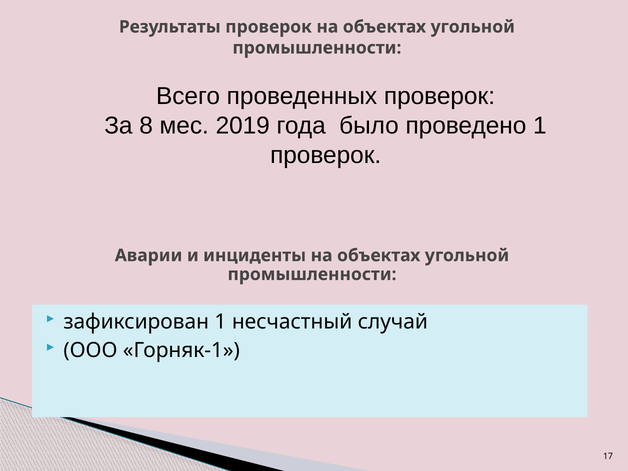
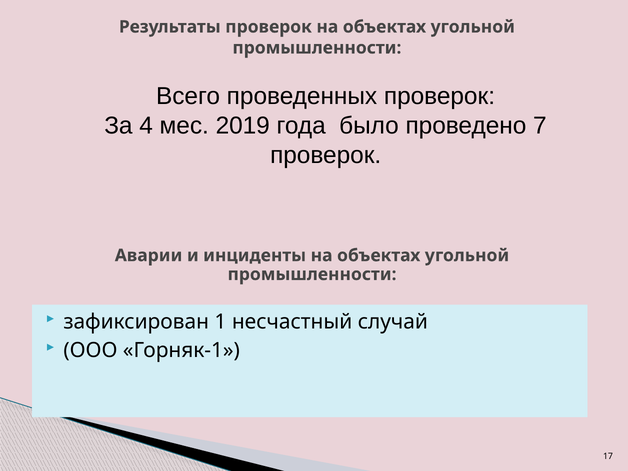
8: 8 -> 4 (146, 126)
проведено 1: 1 -> 7 (540, 126)
